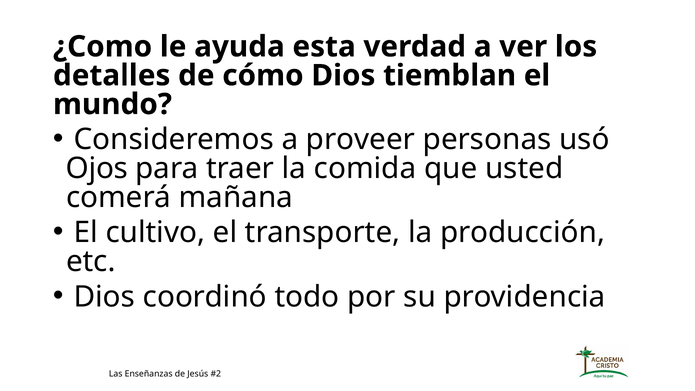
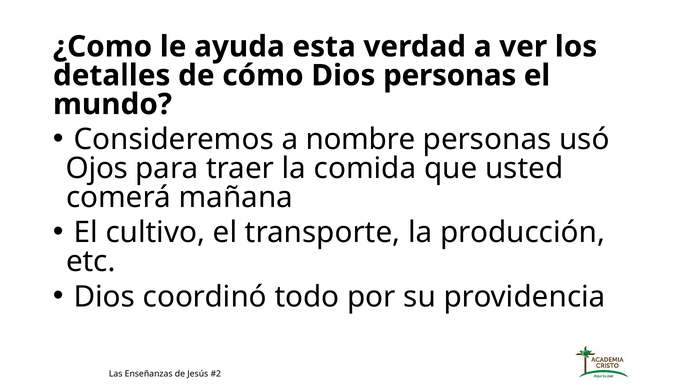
Dios tiemblan: tiemblan -> personas (450, 75)
proveer: proveer -> nombre (361, 140)
